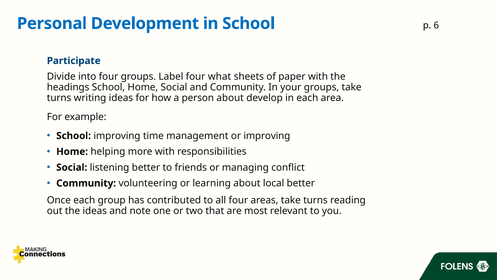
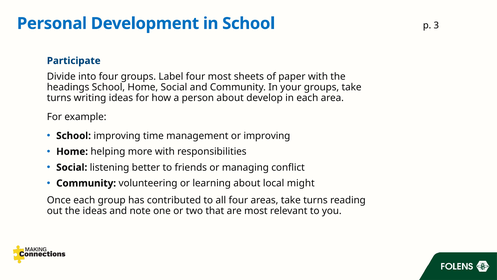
6: 6 -> 3 (436, 25)
four what: what -> most (220, 76)
local better: better -> might (301, 183)
